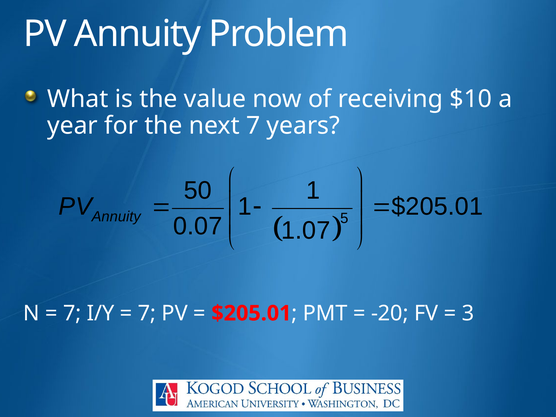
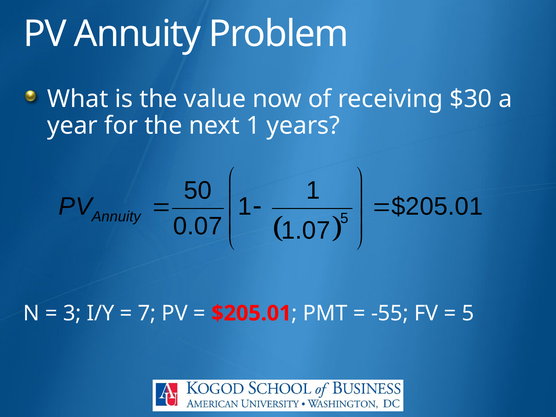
$10: $10 -> $30 (471, 99)
next 7: 7 -> 1 (253, 126)
7: 7 -> 3 (72, 313)
-20: -20 -> -55 (390, 313)
3: 3 -> 5 (468, 313)
